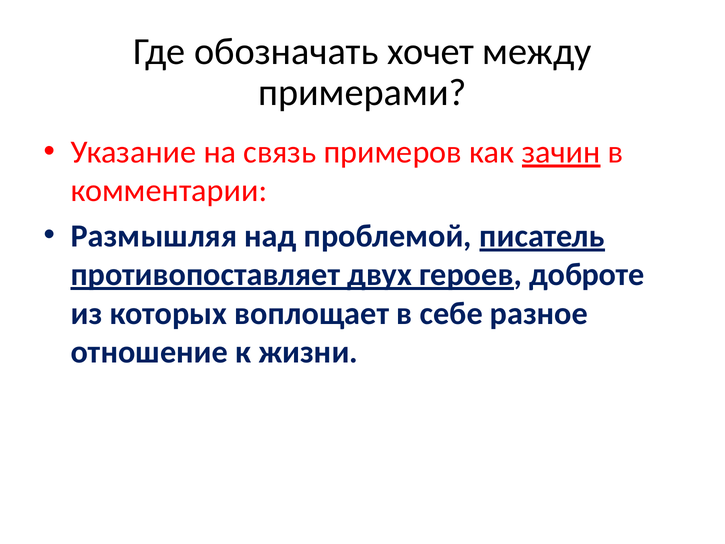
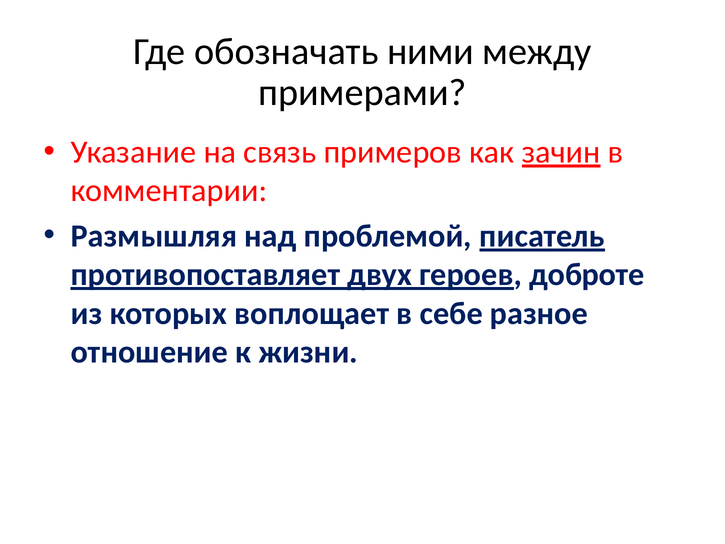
хочет: хочет -> ними (431, 51)
